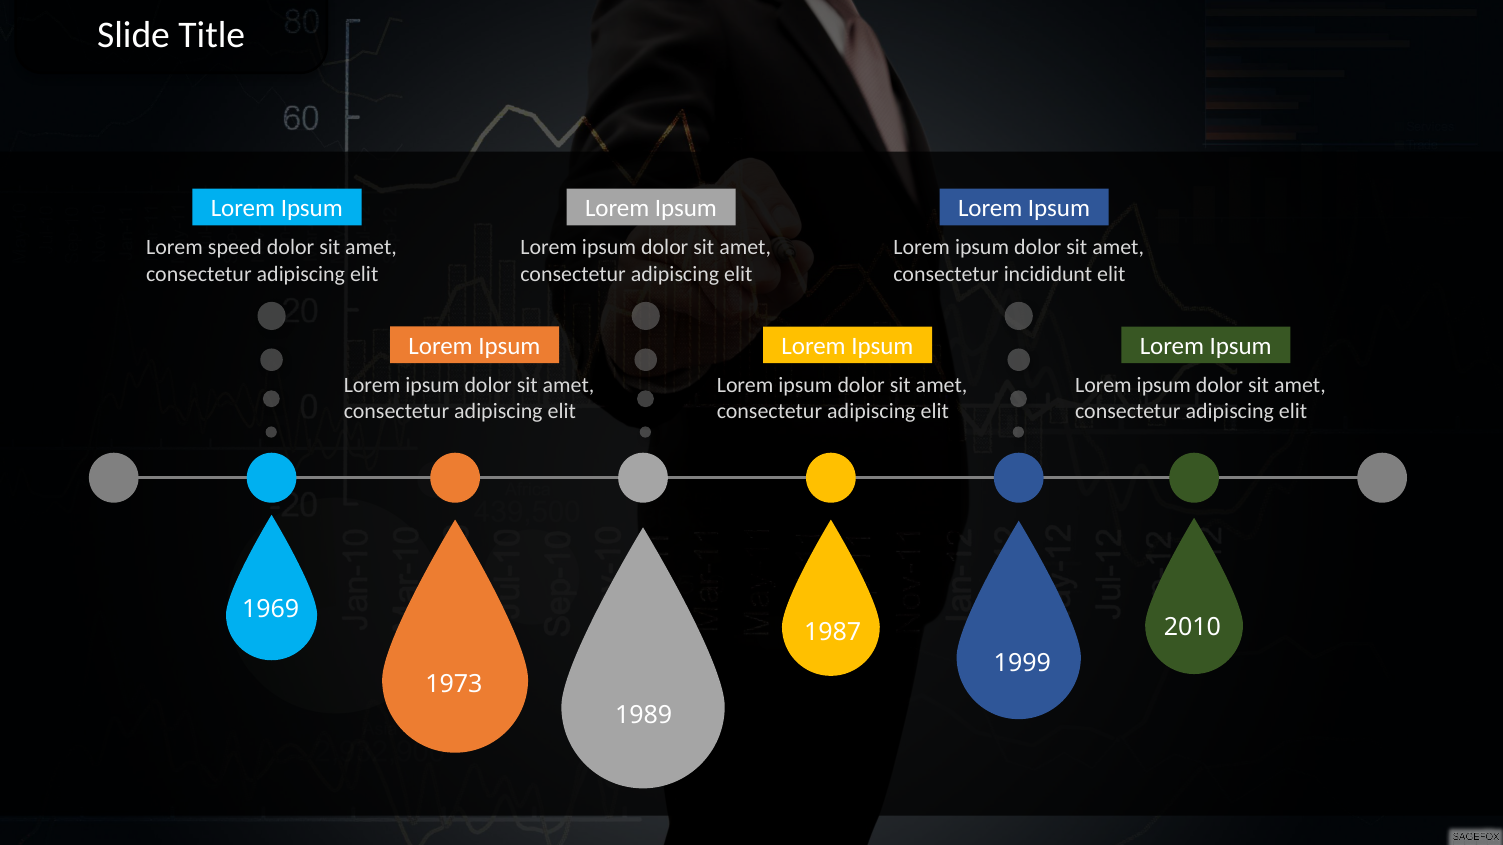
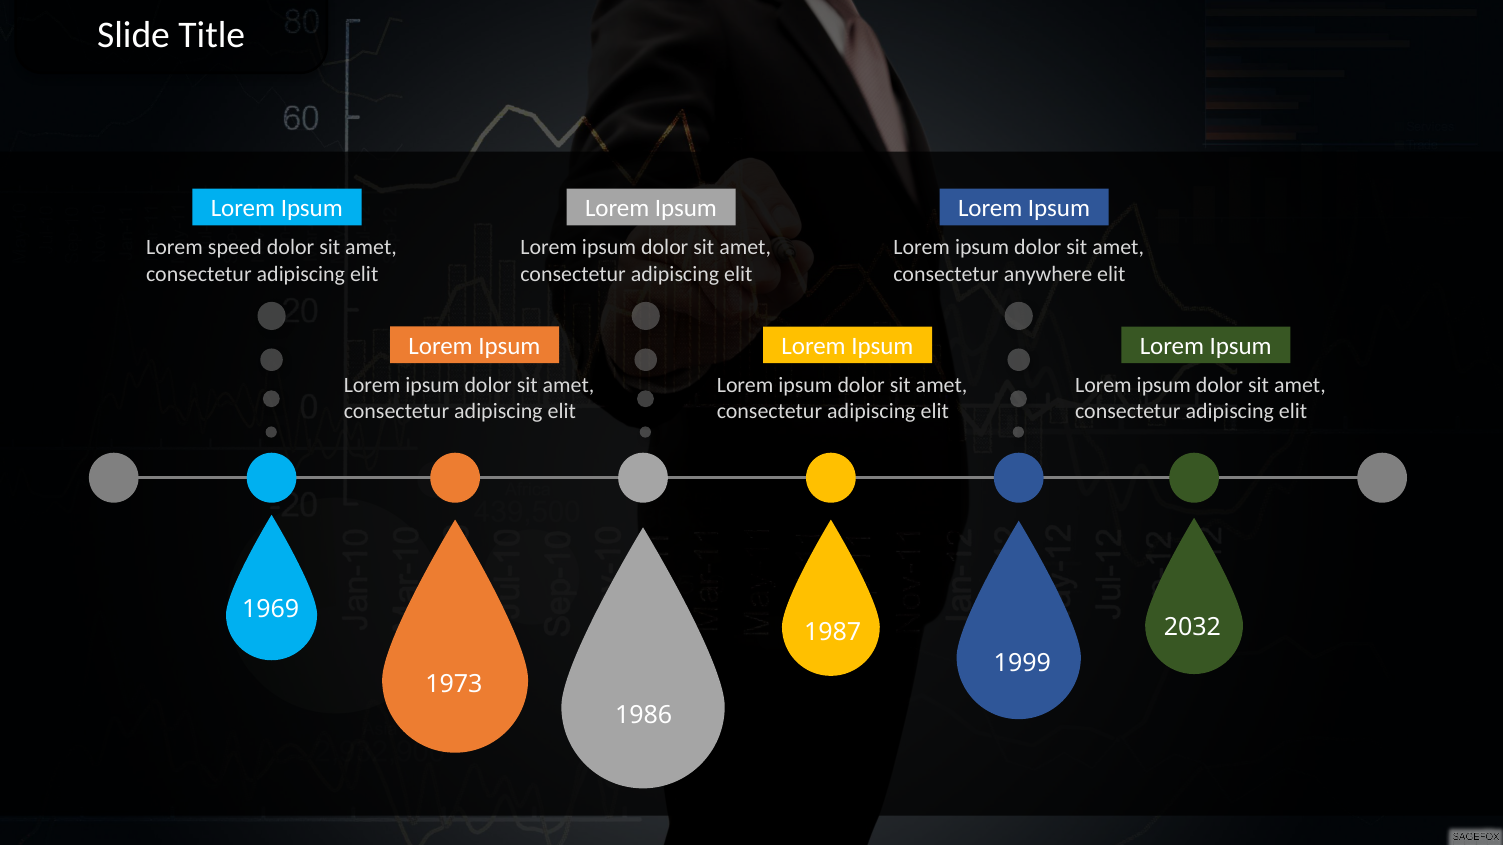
incididunt: incididunt -> anywhere (1048, 274)
2010: 2010 -> 2032 (1192, 628)
1989: 1989 -> 1986 (644, 716)
